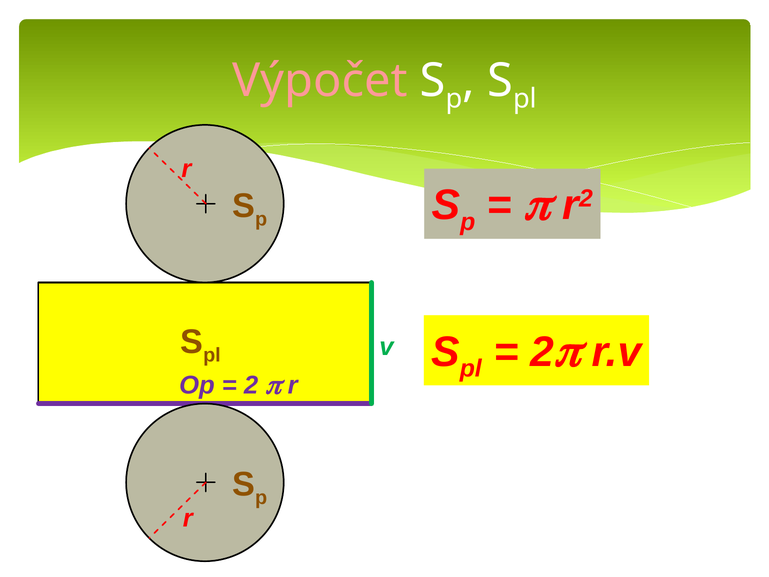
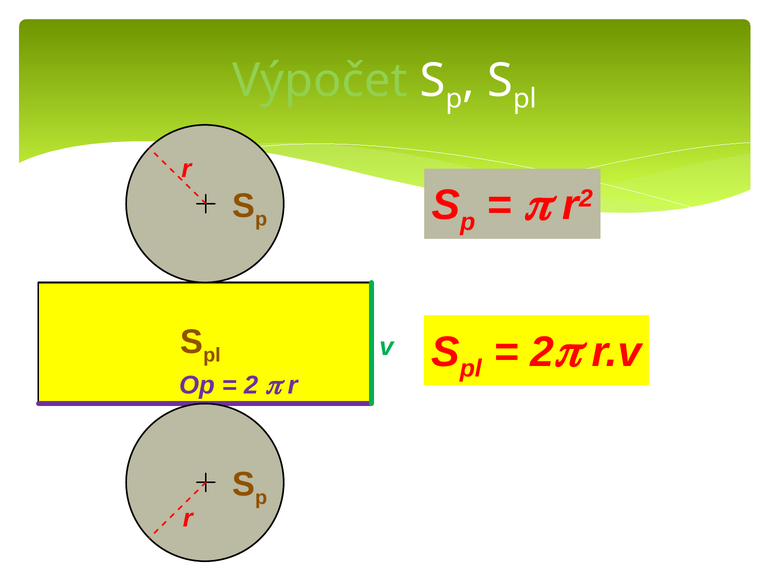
Výpočet colour: pink -> light green (320, 81)
